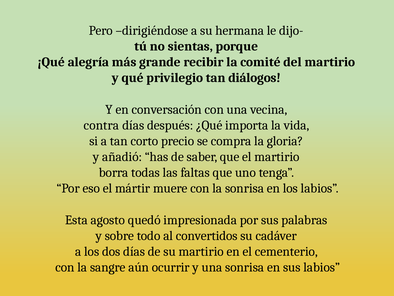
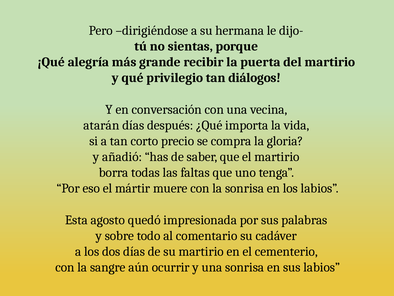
comité: comité -> puerta (260, 62)
contra: contra -> atarán (101, 125)
convertidos: convertidos -> comentario (207, 235)
